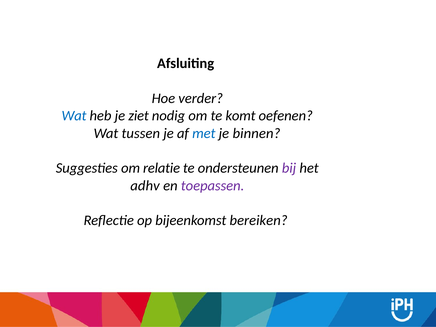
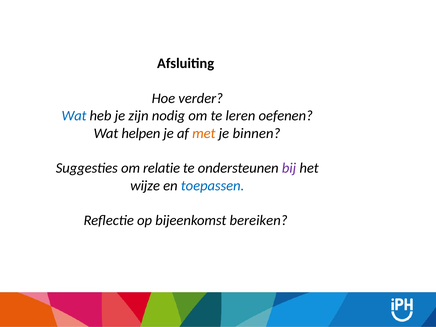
ziet: ziet -> zijn (138, 116)
komt: komt -> leren (240, 116)
tussen: tussen -> helpen (141, 133)
met colour: blue -> orange (204, 133)
adhv: adhv -> wijze (145, 186)
toepassen colour: purple -> blue (213, 186)
